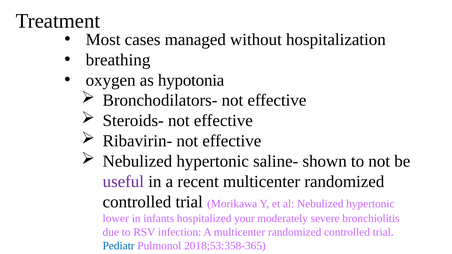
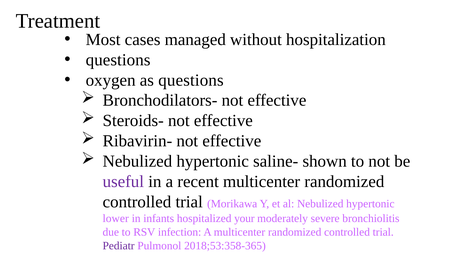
breathing: breathing -> questions (118, 60)
as hypotonia: hypotonia -> questions (191, 80)
Pediatr colour: blue -> purple (119, 246)
